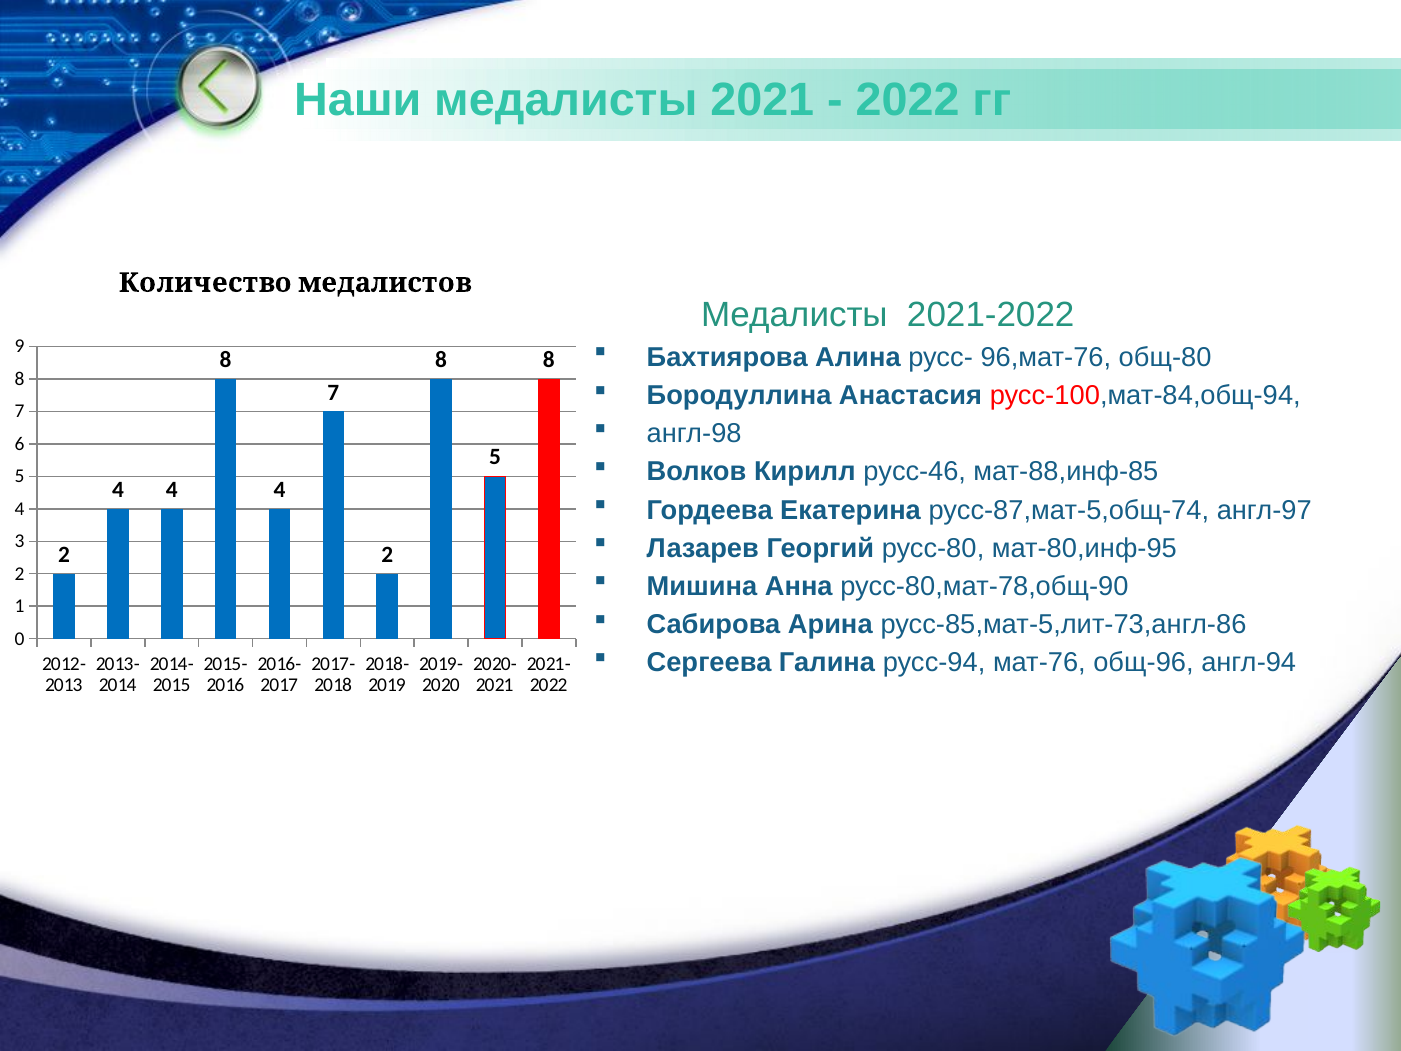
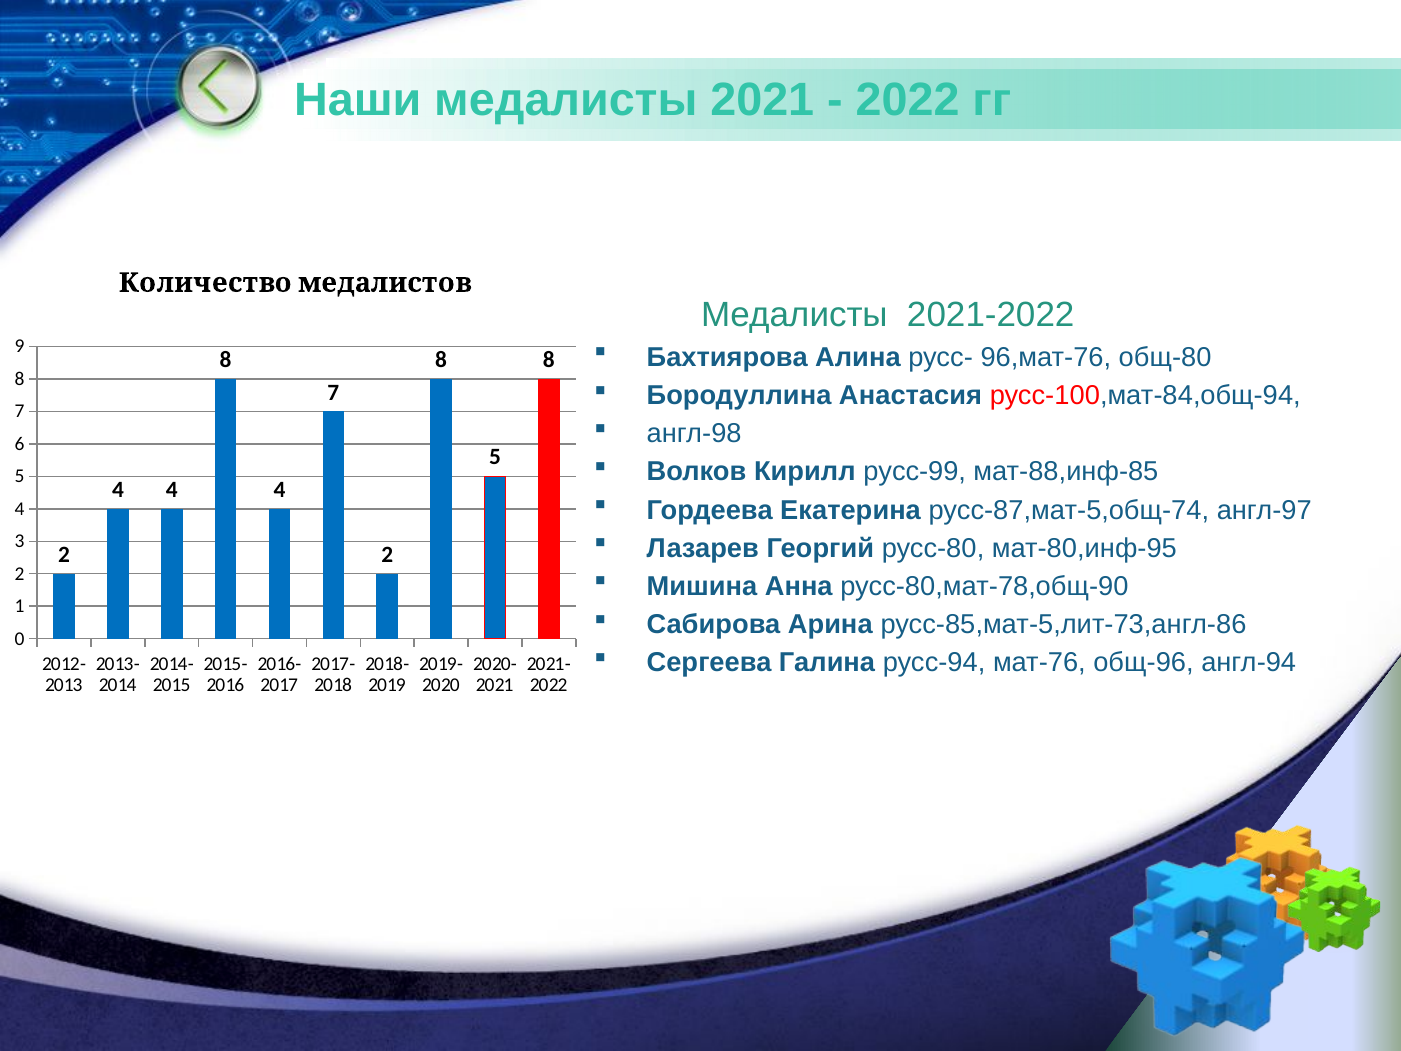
русс-46: русс-46 -> русс-99 (915, 472)
